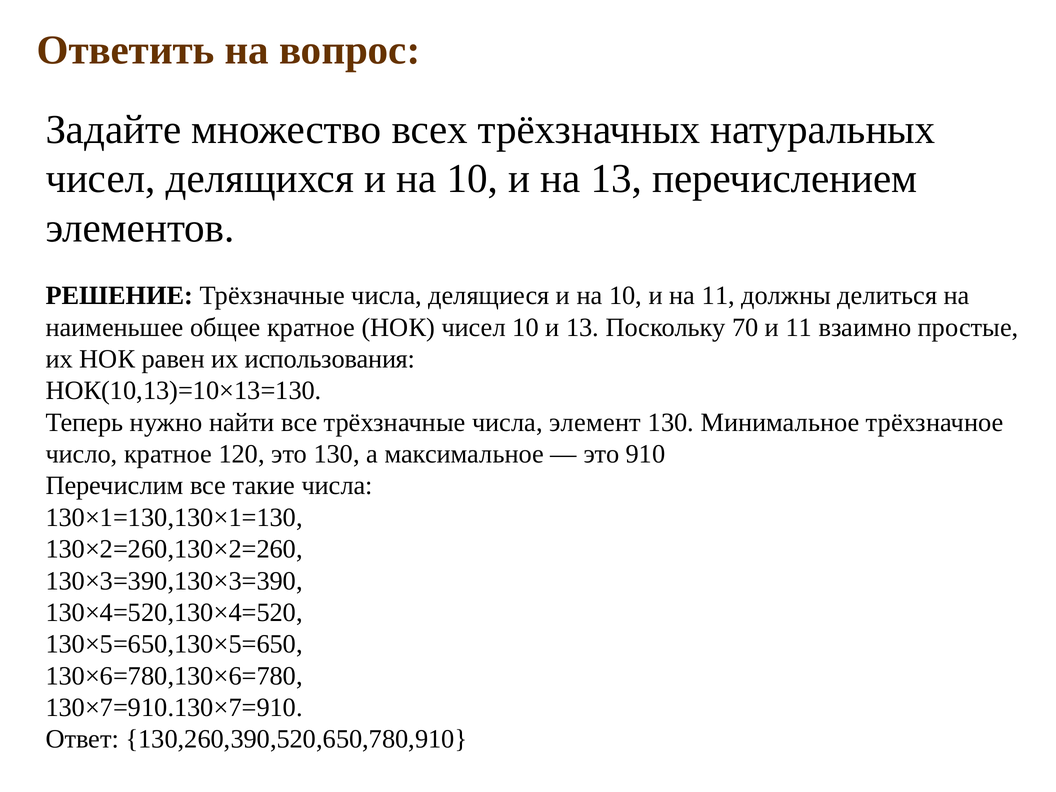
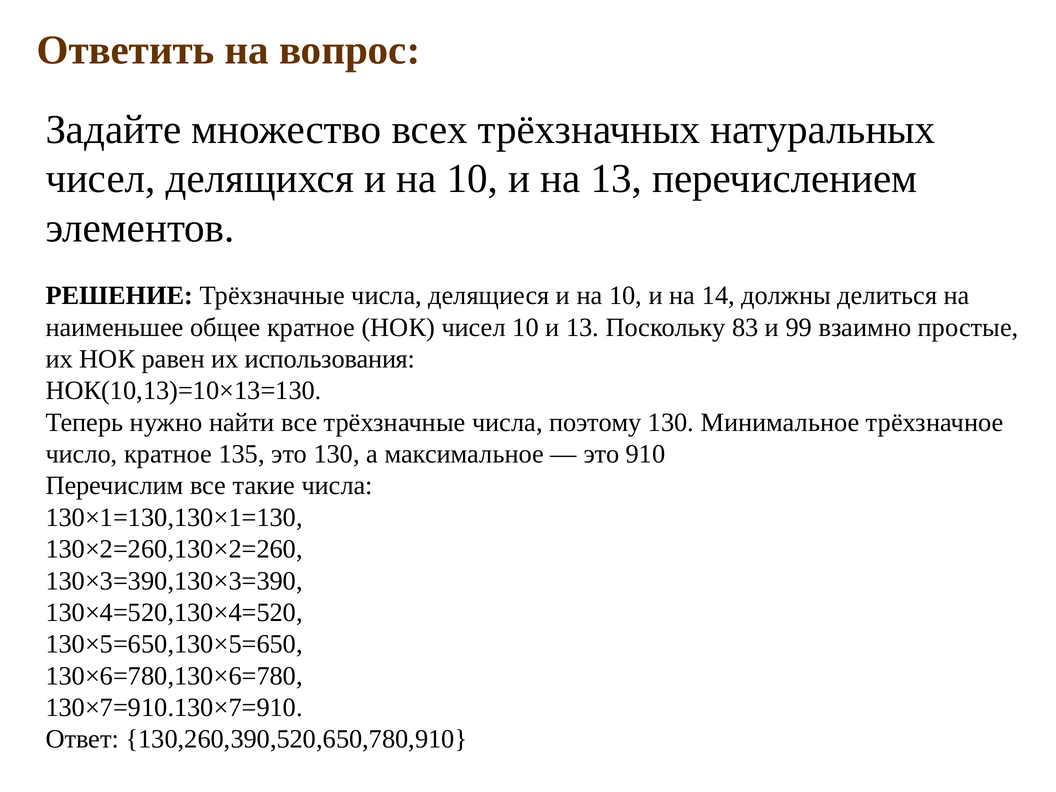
на 11: 11 -> 14 (718, 296)
70: 70 -> 83 (745, 327)
и 11: 11 -> 99 (799, 327)
элемент: элемент -> поэтому (595, 422)
120: 120 -> 135 (242, 454)
